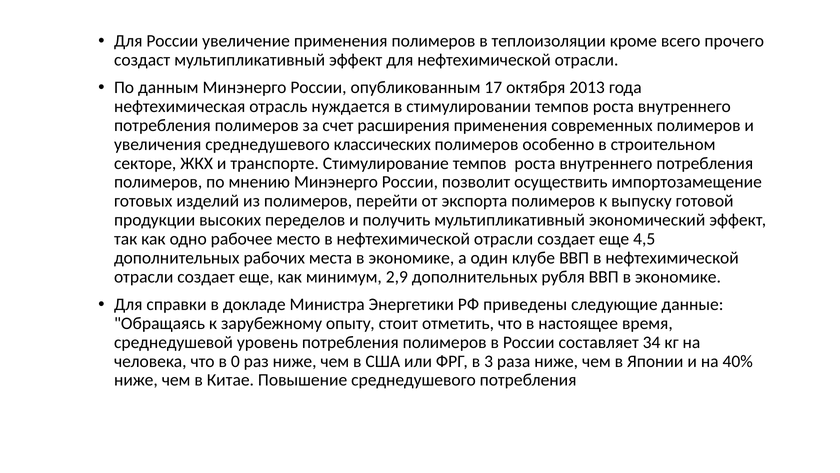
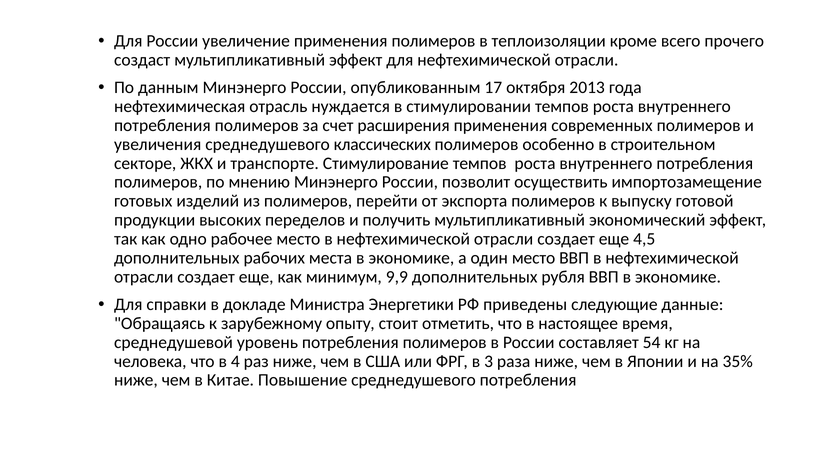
один клубе: клубе -> место (534, 258)
2,9: 2,9 -> 9,9 (397, 276)
34: 34 -> 54 (652, 342)
0: 0 -> 4 (235, 361)
40%: 40% -> 35% (738, 361)
